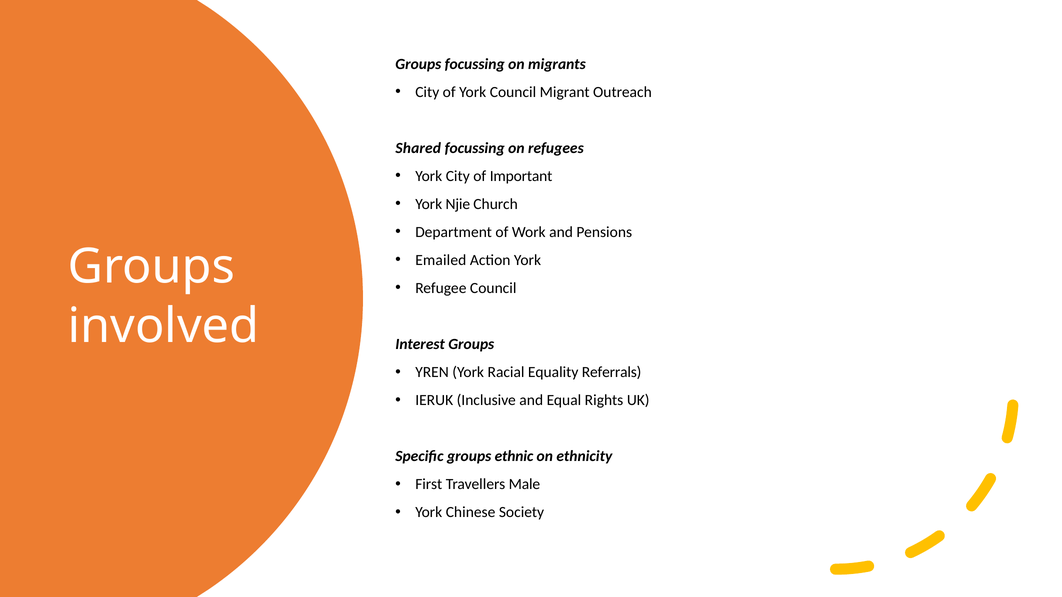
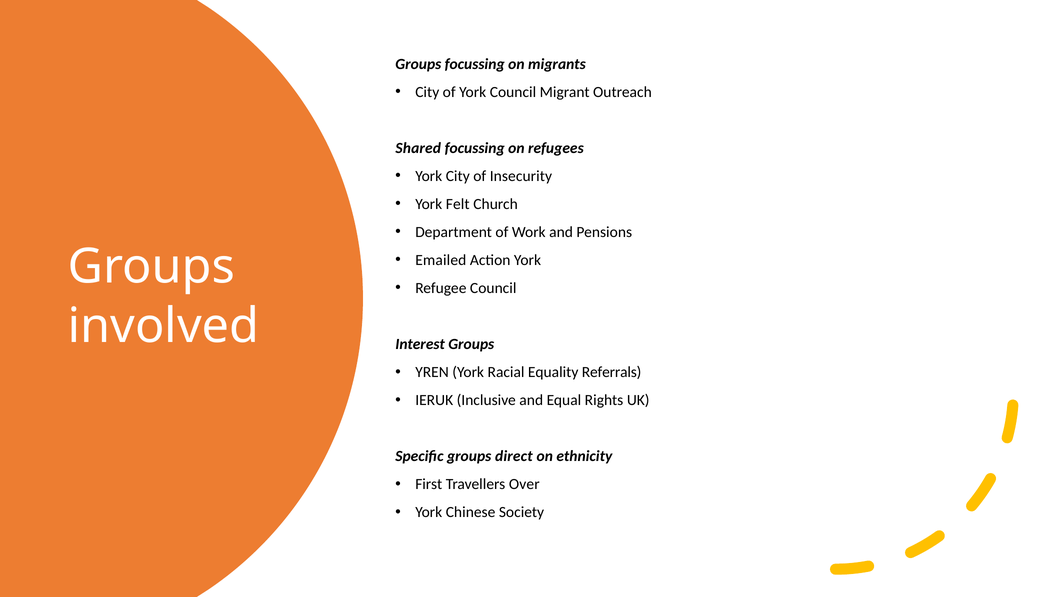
Important: Important -> Insecurity (521, 176)
Njie: Njie -> Felt (458, 204)
ethnic: ethnic -> direct (514, 456)
Male: Male -> Over (524, 484)
